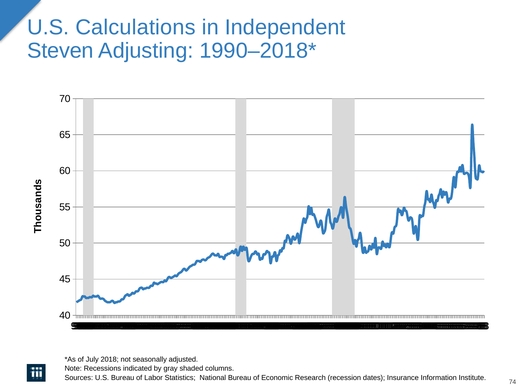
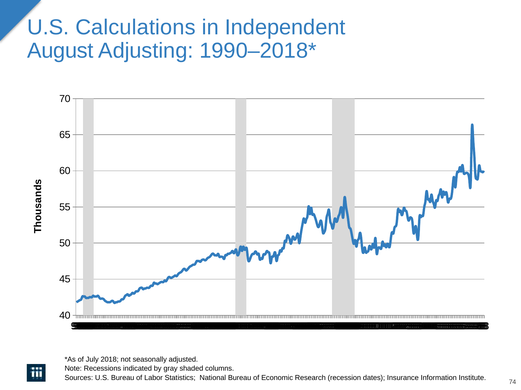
Steven: Steven -> August (60, 51)
